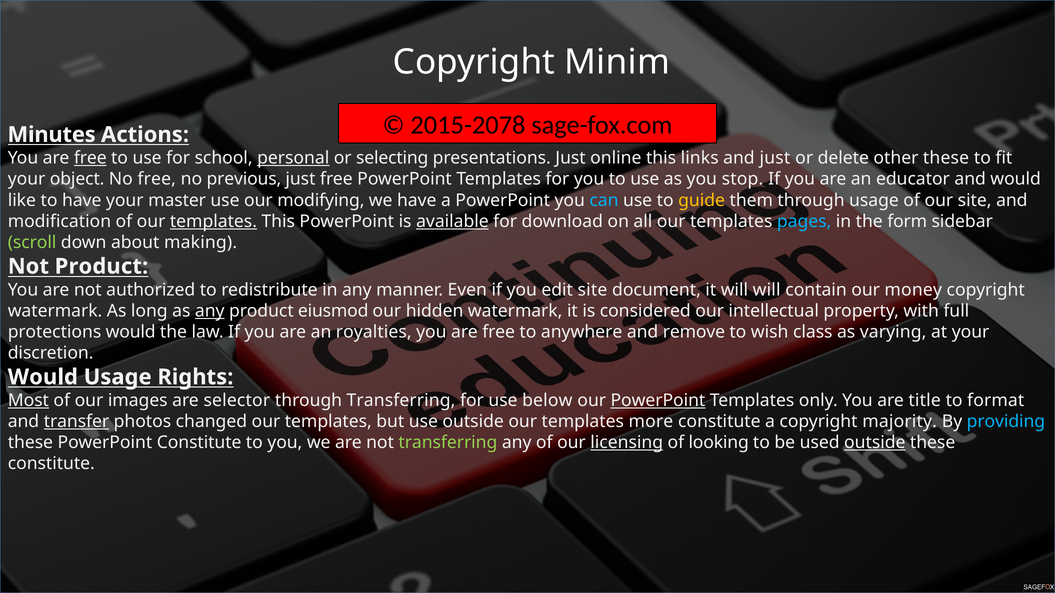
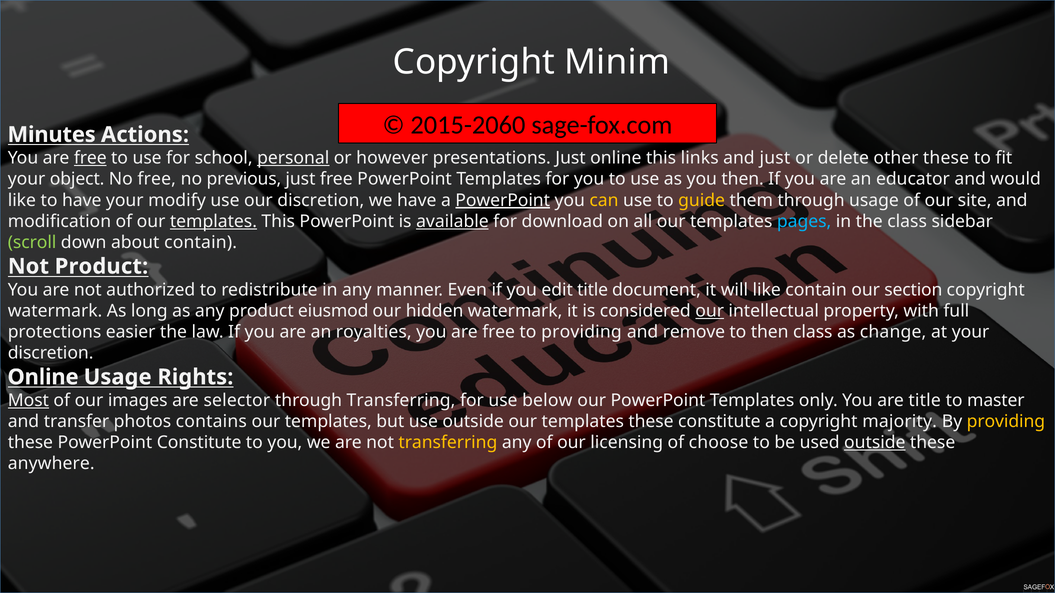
2015-2078: 2015-2078 -> 2015-2060 (468, 125)
selecting: selecting -> however (392, 158)
you stop: stop -> then (743, 179)
master: master -> modify (177, 200)
our modifying: modifying -> discretion (321, 200)
PowerPoint underline: none -> present (503, 200)
can colour: light blue -> yellow (604, 200)
the form: form -> class (907, 221)
about making: making -> contain (201, 243)
edit site: site -> title (593, 290)
will will: will -> like (767, 290)
money: money -> section (913, 290)
any underline: present -> none (210, 311)
our underline: none -> present (710, 311)
protections would: would -> easier (131, 332)
to anywhere: anywhere -> providing (582, 332)
to wish: wish -> then (770, 332)
varying: varying -> change (893, 332)
Would: Would -> Online (43, 377)
PowerPoint underline: present -> none (658, 401)
format: format -> master (996, 401)
transfer underline: present -> none (76, 422)
changed: changed -> contains (211, 422)
templates more: more -> these (651, 422)
providing colour: light blue -> yellow (1006, 422)
transferring colour: light green -> yellow (448, 443)
licensing underline: present -> none (627, 443)
looking: looking -> choose (719, 443)
constitute: constitute -> anywhere (51, 464)
